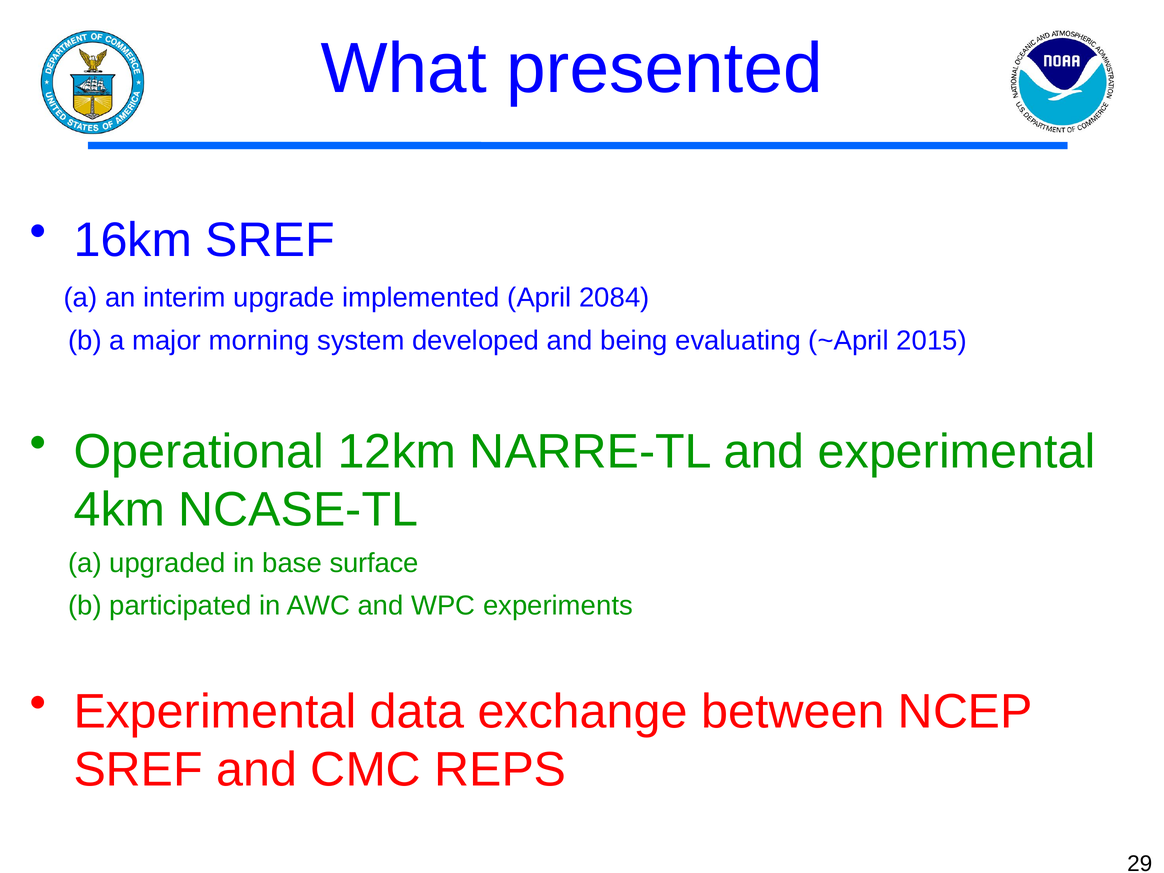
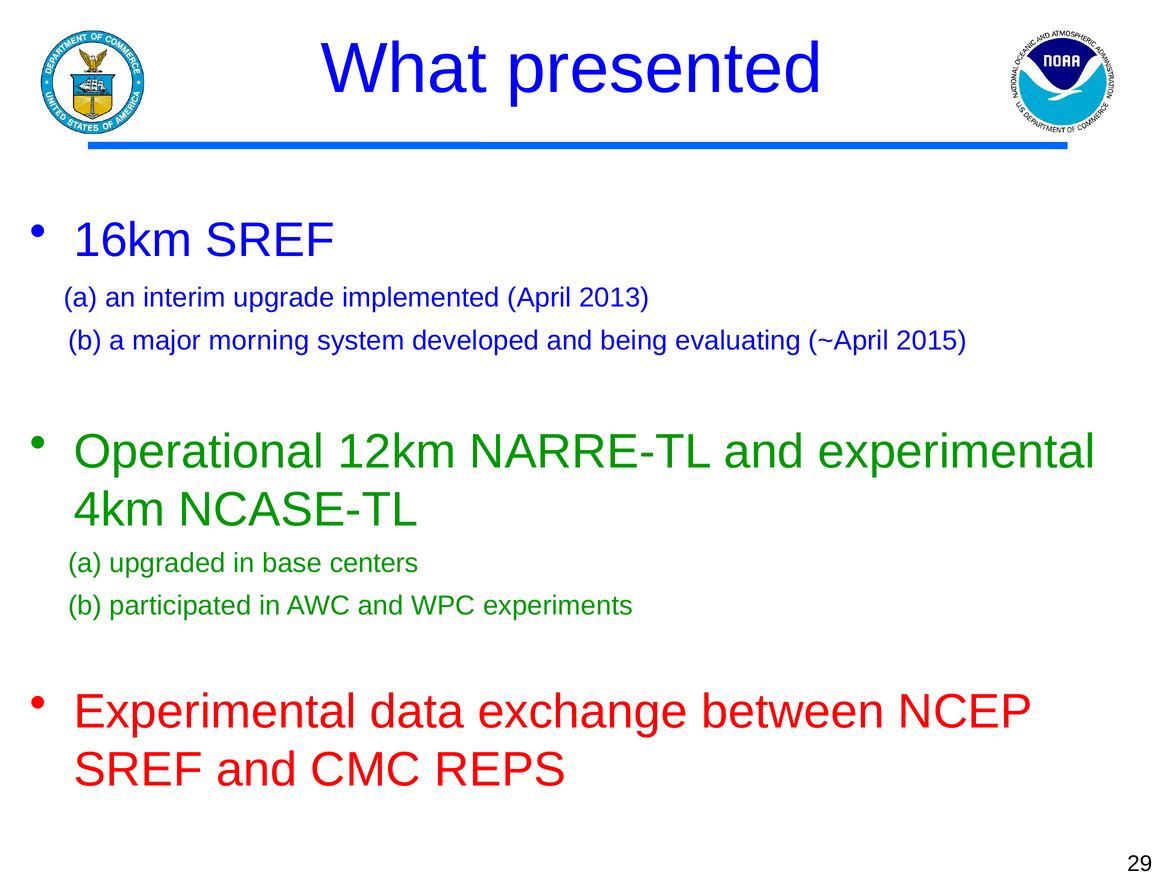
2084: 2084 -> 2013 (614, 298)
surface: surface -> centers (374, 563)
